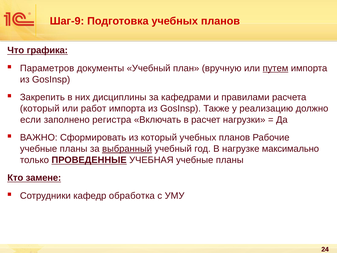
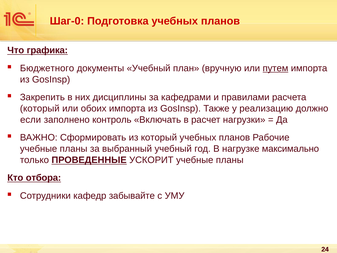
Шаг-9: Шаг-9 -> Шаг-0 (67, 21)
Параметров: Параметров -> Бюджетного (47, 68)
работ: работ -> обоих (94, 108)
регистра: регистра -> контроль (112, 120)
выбранный underline: present -> none (127, 149)
УЧЕБНАЯ: УЧЕБНАЯ -> УСКОРИТ (151, 160)
замене: замене -> отбора (43, 178)
обработка: обработка -> забывайте (132, 196)
